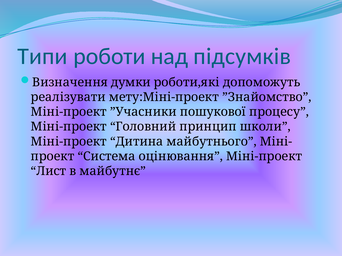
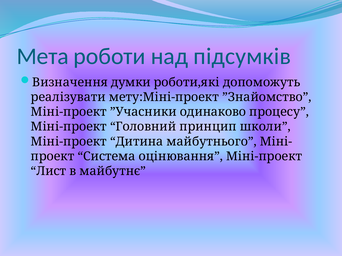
Типи: Типи -> Мета (43, 56)
пошукової: пошукової -> одинаково (213, 112)
